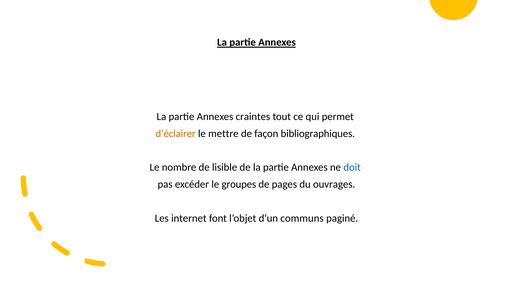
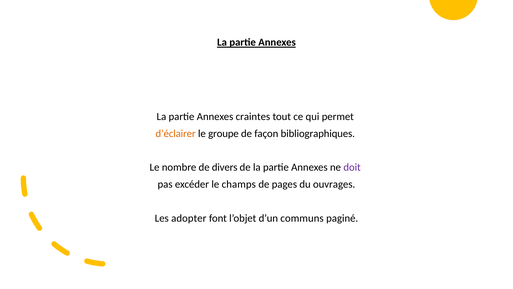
mettre: mettre -> groupe (223, 133)
lisible: lisible -> divers (225, 167)
doit colour: blue -> purple (352, 167)
groupes: groupes -> champs (239, 184)
internet: internet -> adopter (189, 218)
